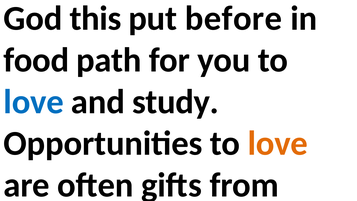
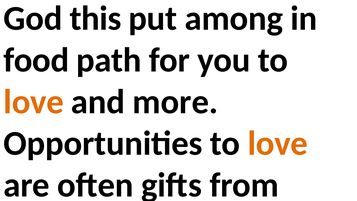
before: before -> among (234, 18)
love colour: blue -> orange (34, 102)
study: study -> more (175, 102)
